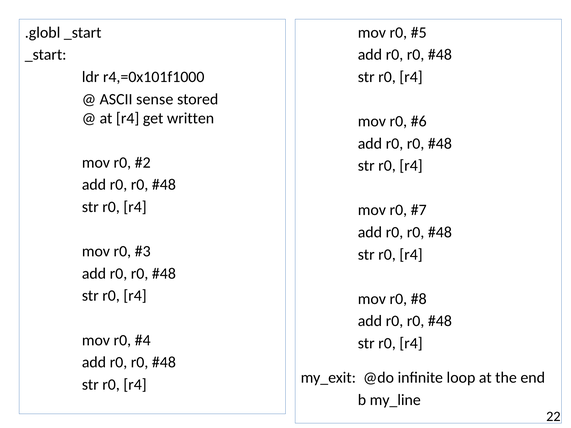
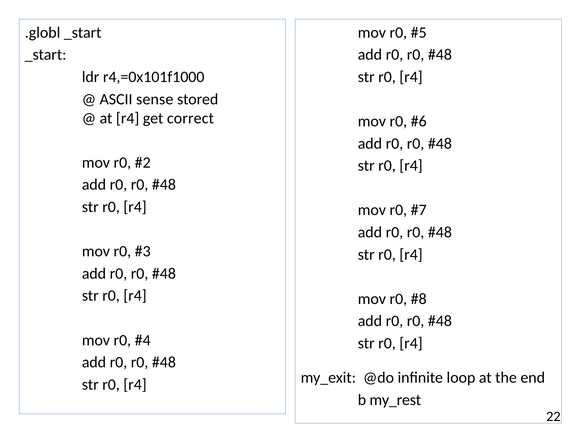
written: written -> correct (190, 118)
my_line: my_line -> my_rest (395, 400)
